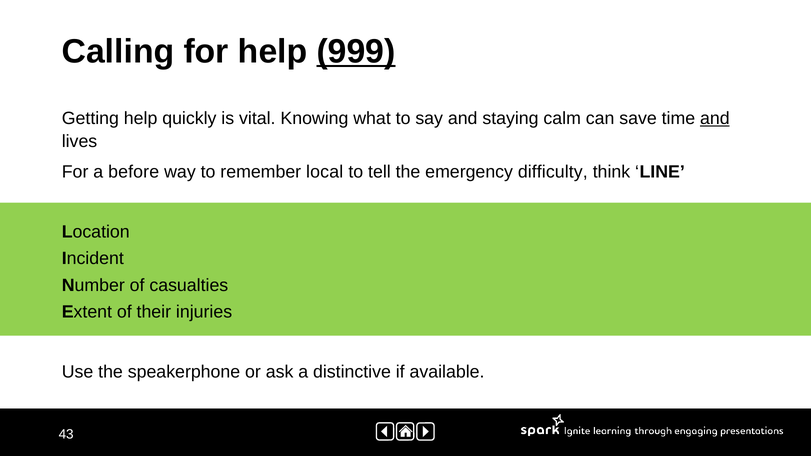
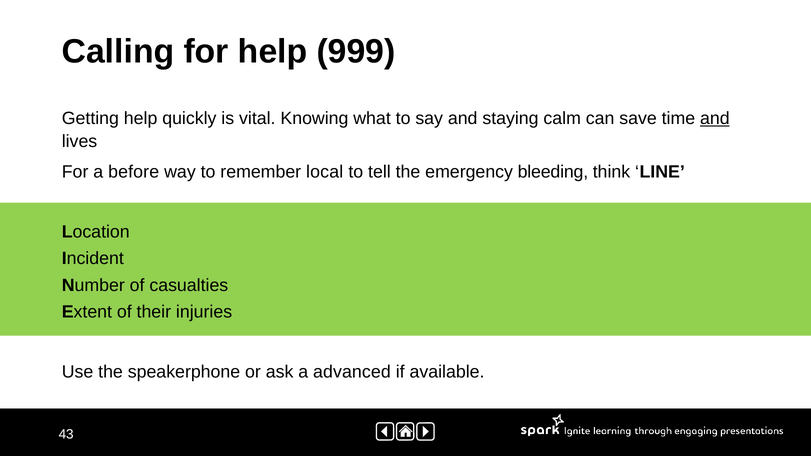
999 underline: present -> none (356, 52)
difficulty: difficulty -> bleeding (553, 172)
distinctive: distinctive -> advanced (352, 372)
